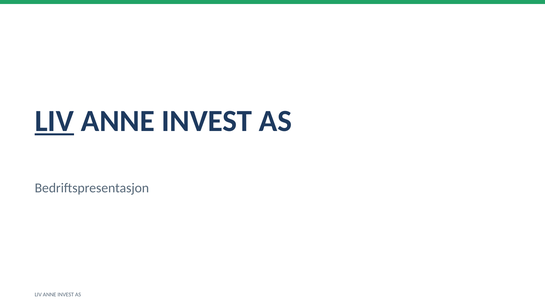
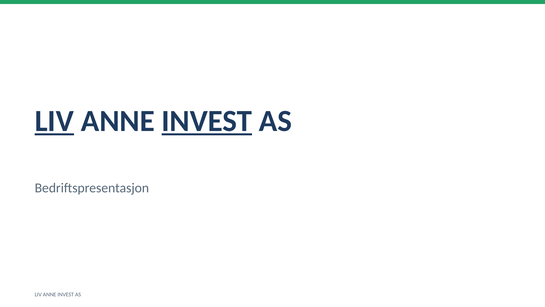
INVEST underline: none -> present (207, 121)
